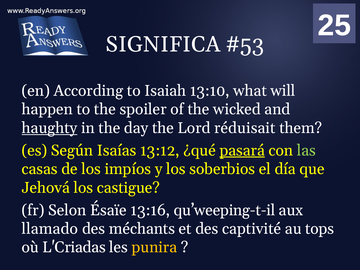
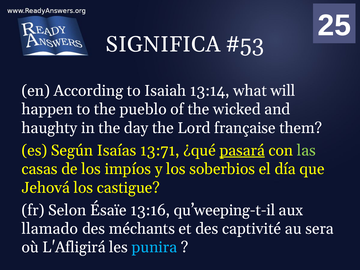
13:10: 13:10 -> 13:14 (210, 91)
spoiler: spoiler -> pueblo (143, 109)
haughty underline: present -> none (50, 128)
réduisait: réduisait -> française (245, 128)
13:12: 13:12 -> 13:71 (160, 150)
tops: tops -> sera (320, 229)
L'Criadas: L'Criadas -> L'Afligirá (74, 247)
punira colour: yellow -> light blue (154, 247)
